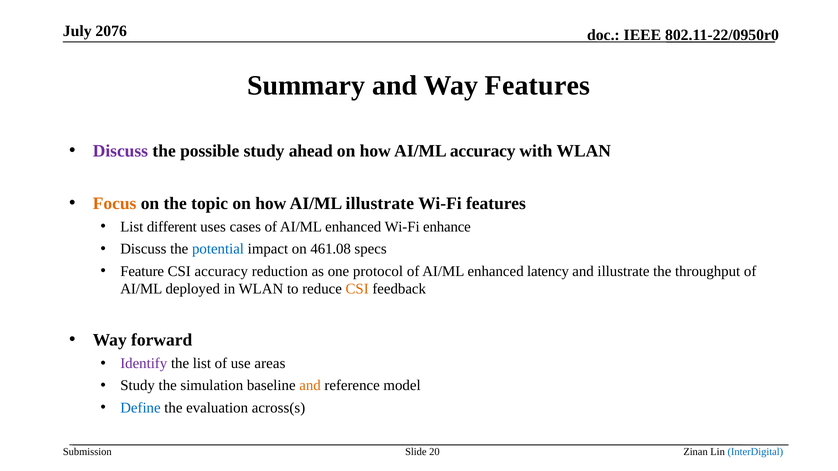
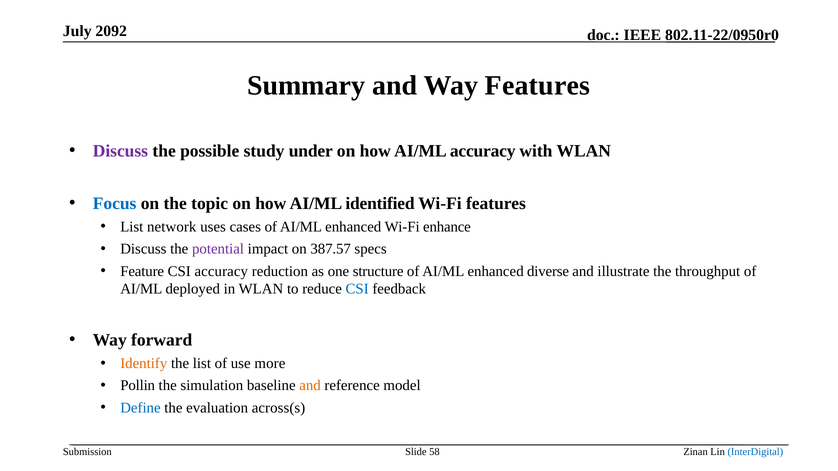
2076: 2076 -> 2092 (111, 31)
ahead: ahead -> under (311, 151)
Focus colour: orange -> blue (115, 203)
AI/ML illustrate: illustrate -> identified (380, 203)
different: different -> network (172, 227)
potential colour: blue -> purple (218, 249)
461.08: 461.08 -> 387.57 (331, 249)
protocol: protocol -> structure (378, 271)
latency: latency -> diverse (548, 271)
CSI colour: orange -> blue (357, 289)
Identify colour: purple -> orange (144, 364)
areas: areas -> more (270, 364)
Study: Study -> Pollin (138, 386)
20: 20 -> 58 (434, 452)
